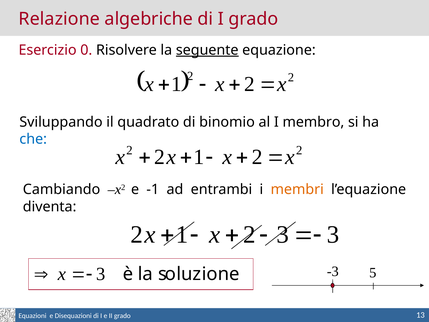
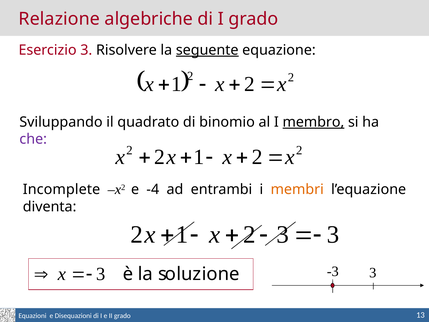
Esercizio 0: 0 -> 3 (86, 50)
membro underline: none -> present (313, 122)
che colour: blue -> purple (33, 139)
Cambiando: Cambiando -> Incomplete (62, 189)
-1: -1 -> -4 (153, 189)
5: 5 -> 3 (373, 272)
